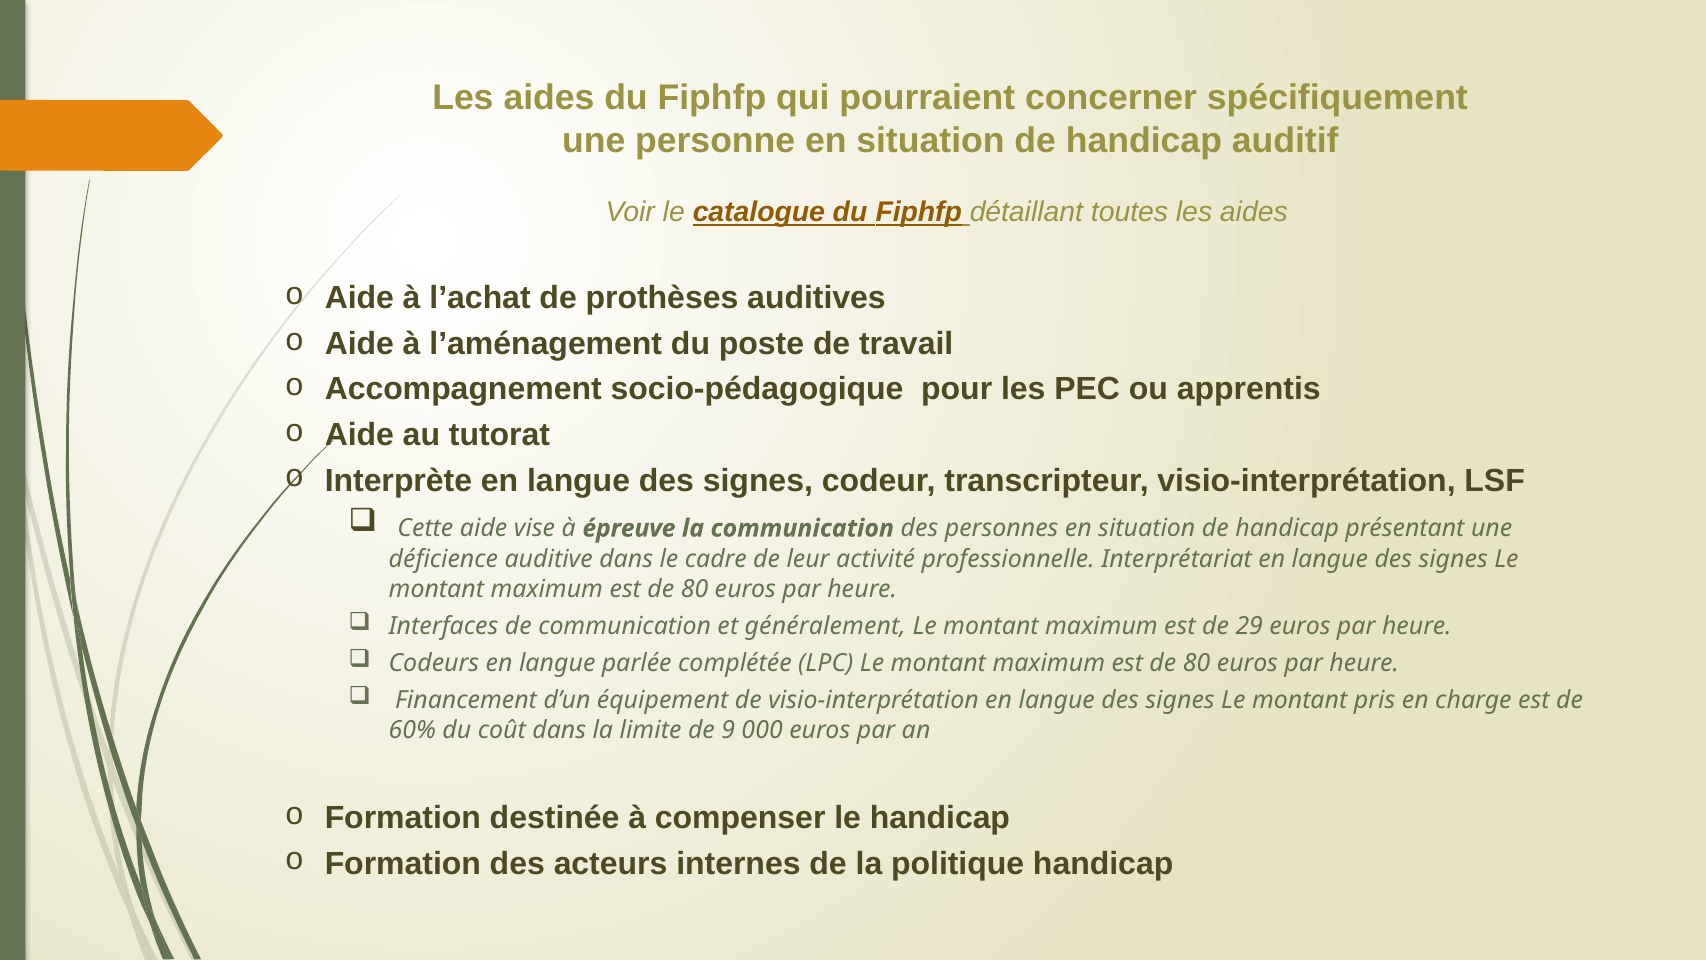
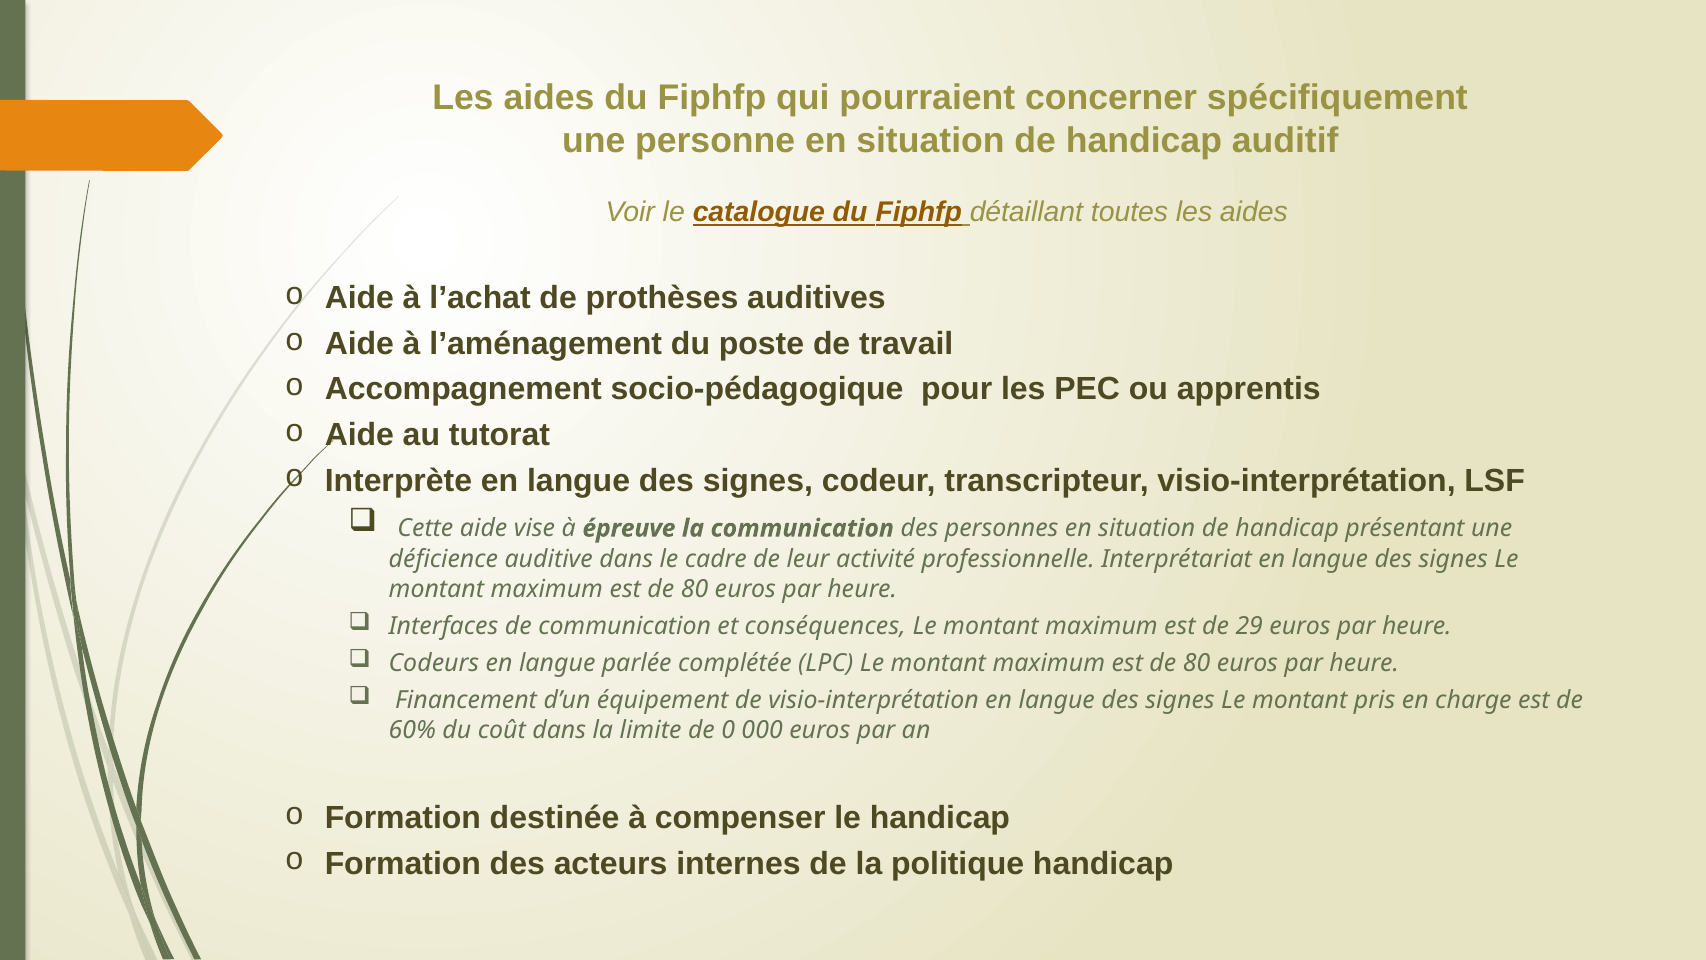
généralement: généralement -> conséquences (825, 626)
9: 9 -> 0 (728, 730)
